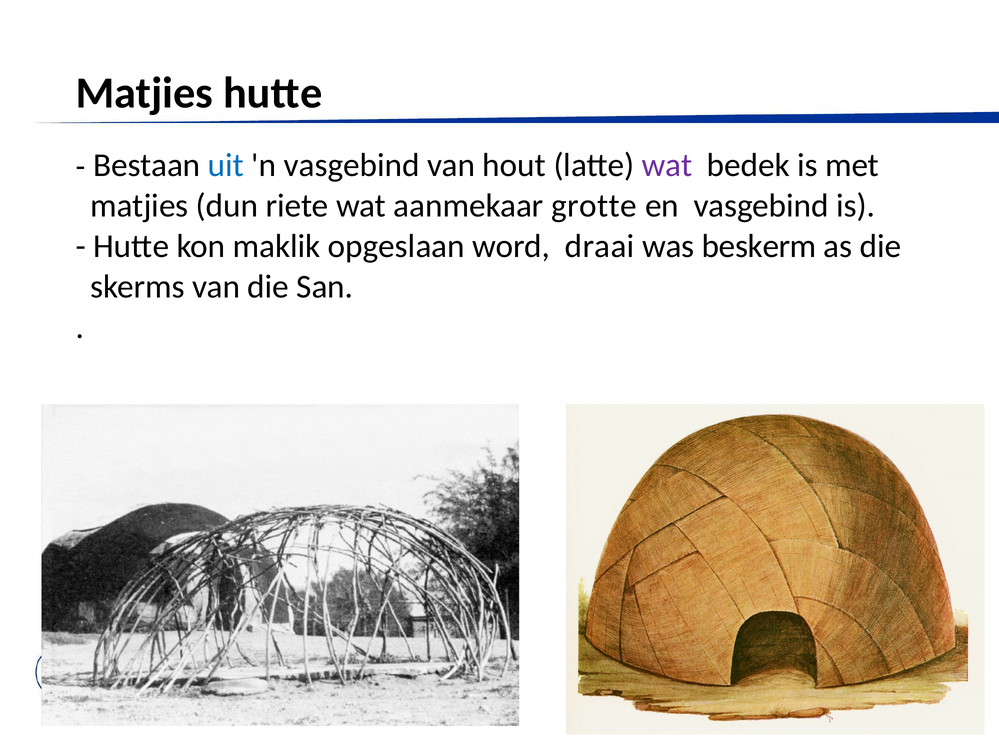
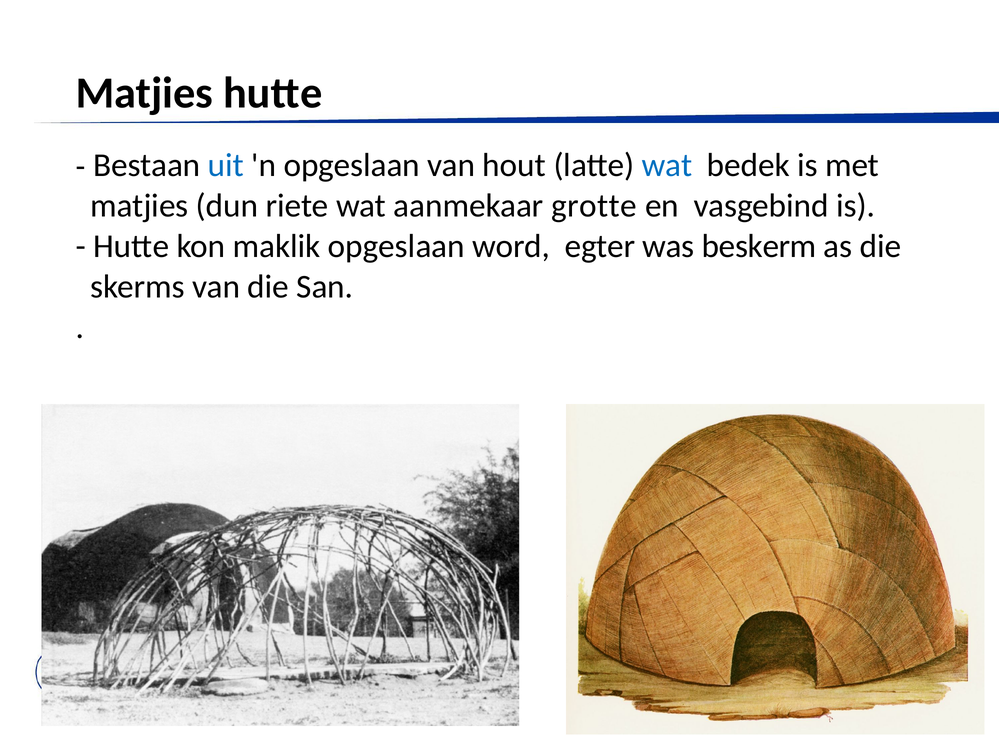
n vasgebind: vasgebind -> opgeslaan (352, 165)
wat colour: purple -> blue (667, 165)
draai: draai -> egter (600, 246)
